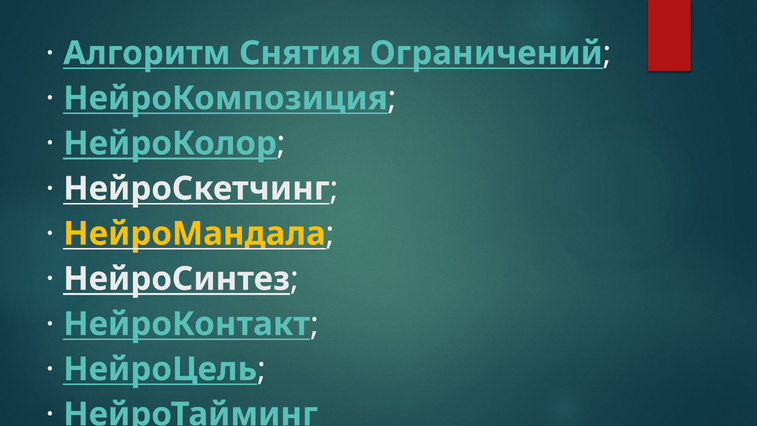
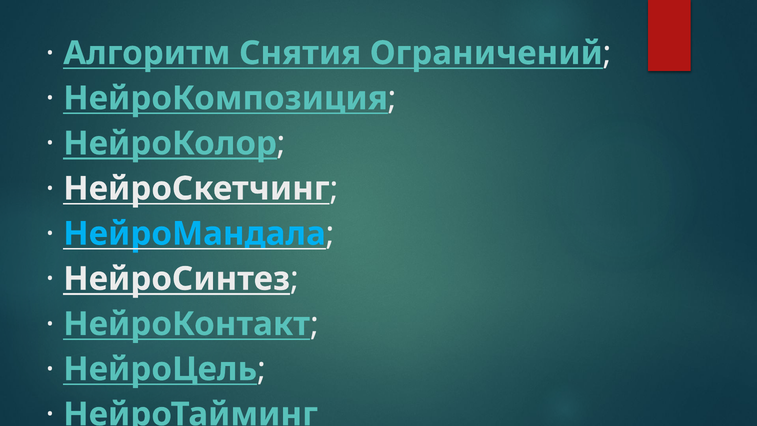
НейроМандала colour: yellow -> light blue (194, 234)
